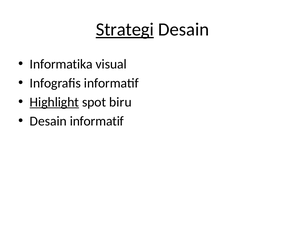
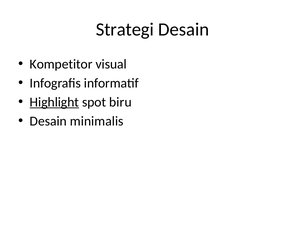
Strategi underline: present -> none (125, 30)
Informatika: Informatika -> Kompetitor (61, 64)
Desain informatif: informatif -> minimalis (97, 121)
